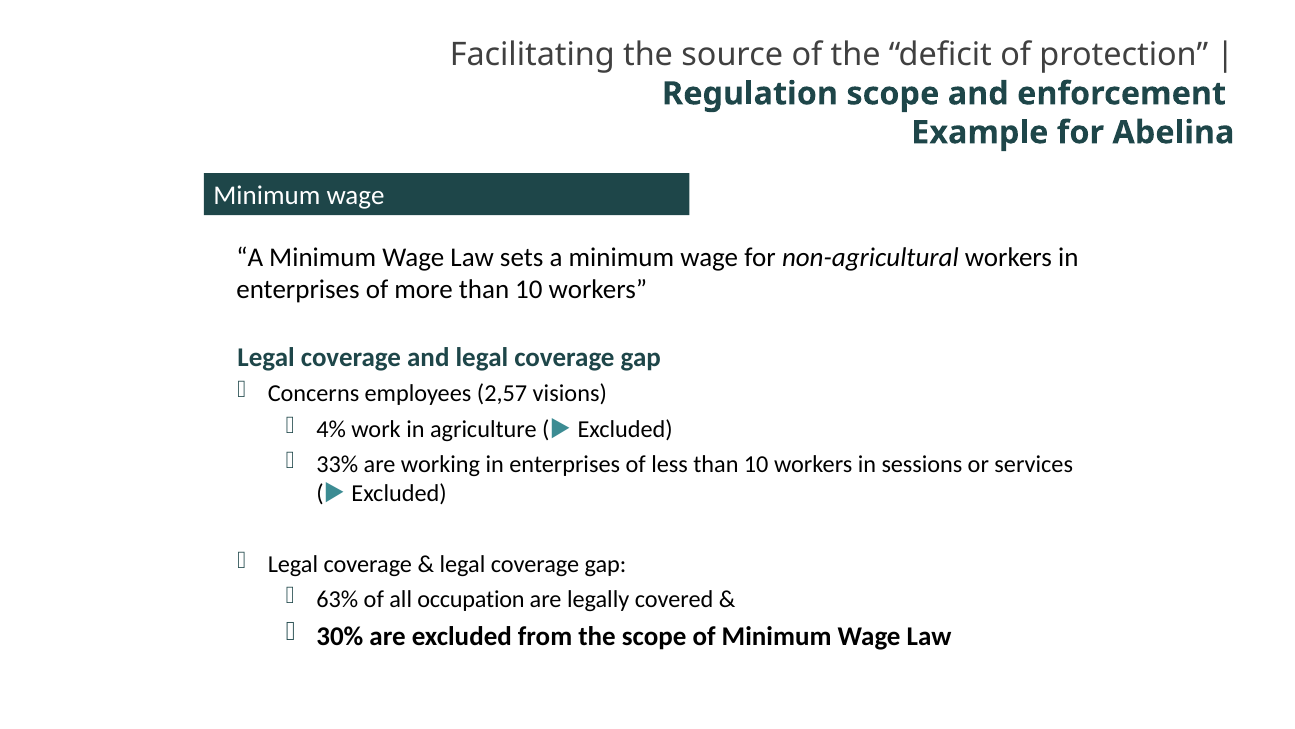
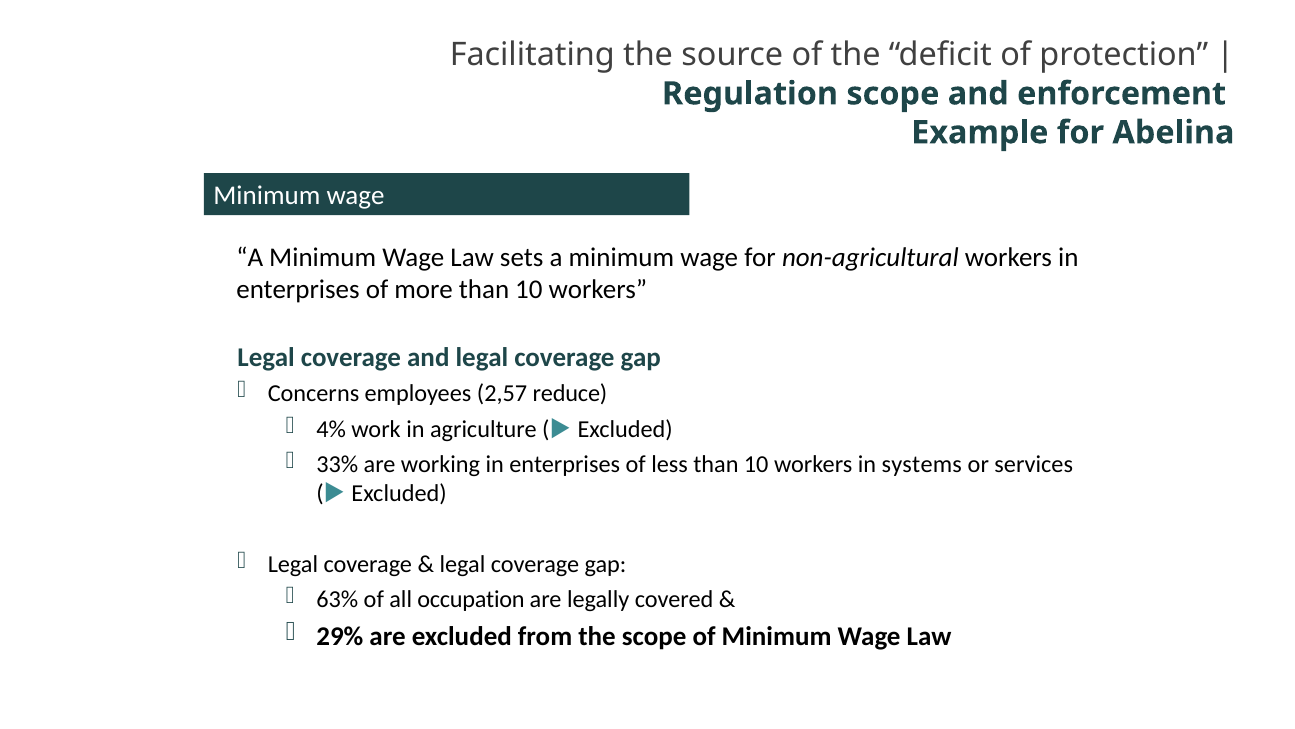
visions: visions -> reduce (570, 394)
sessions: sessions -> systems (922, 464)
30%: 30% -> 29% (340, 636)
